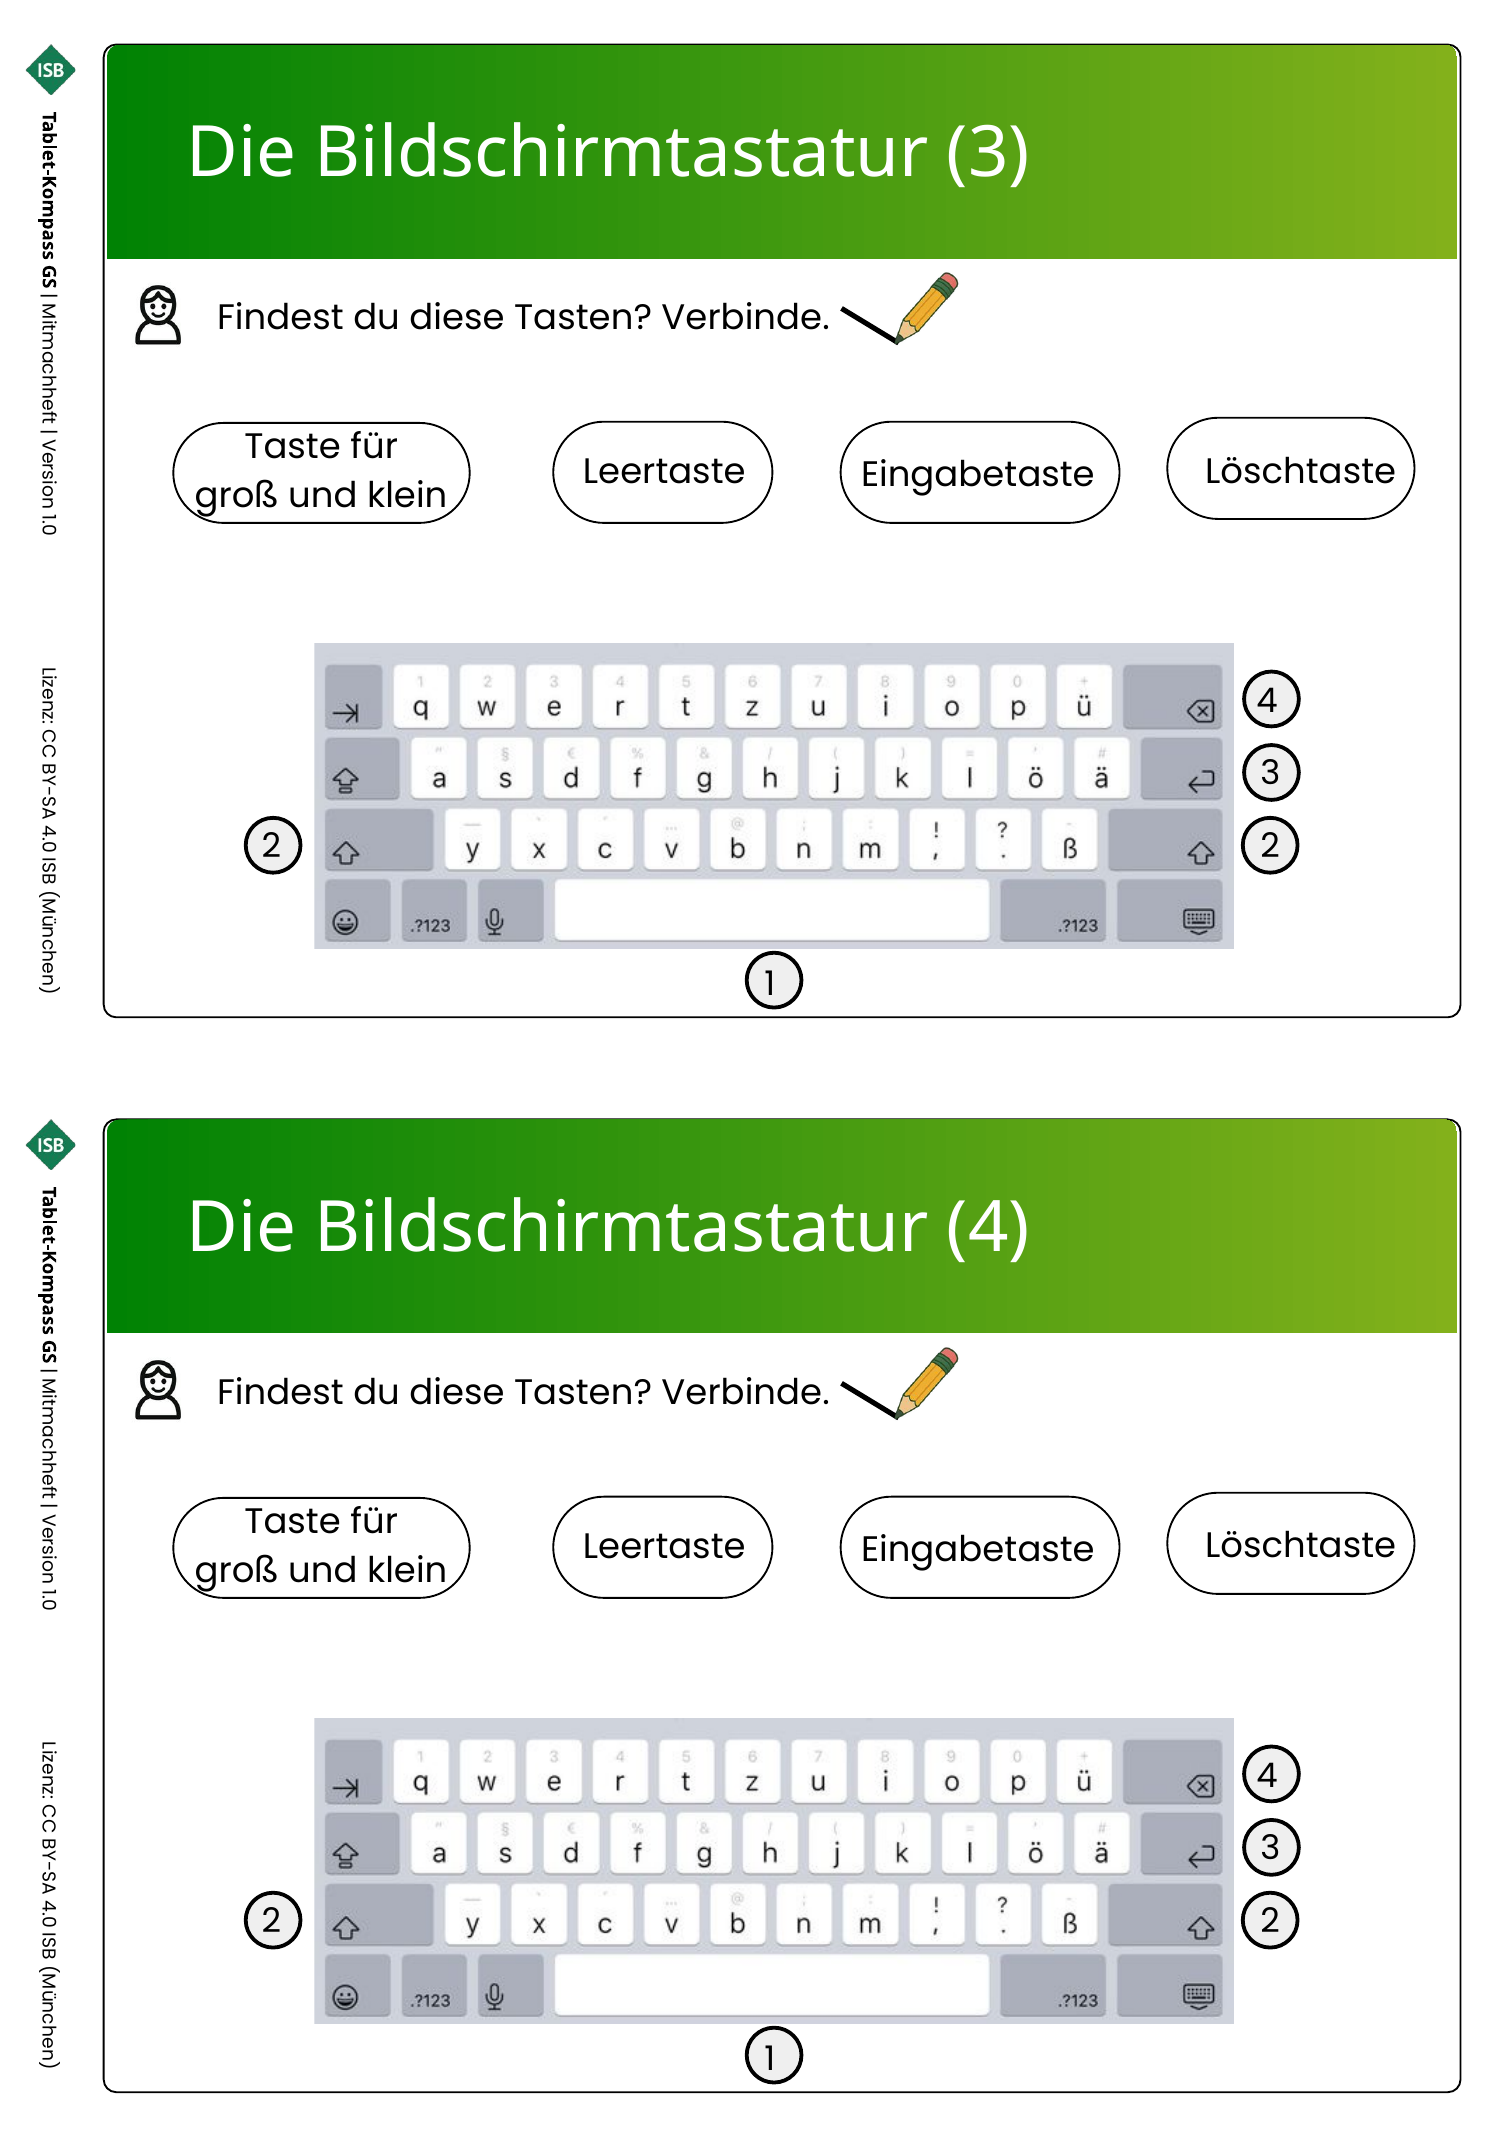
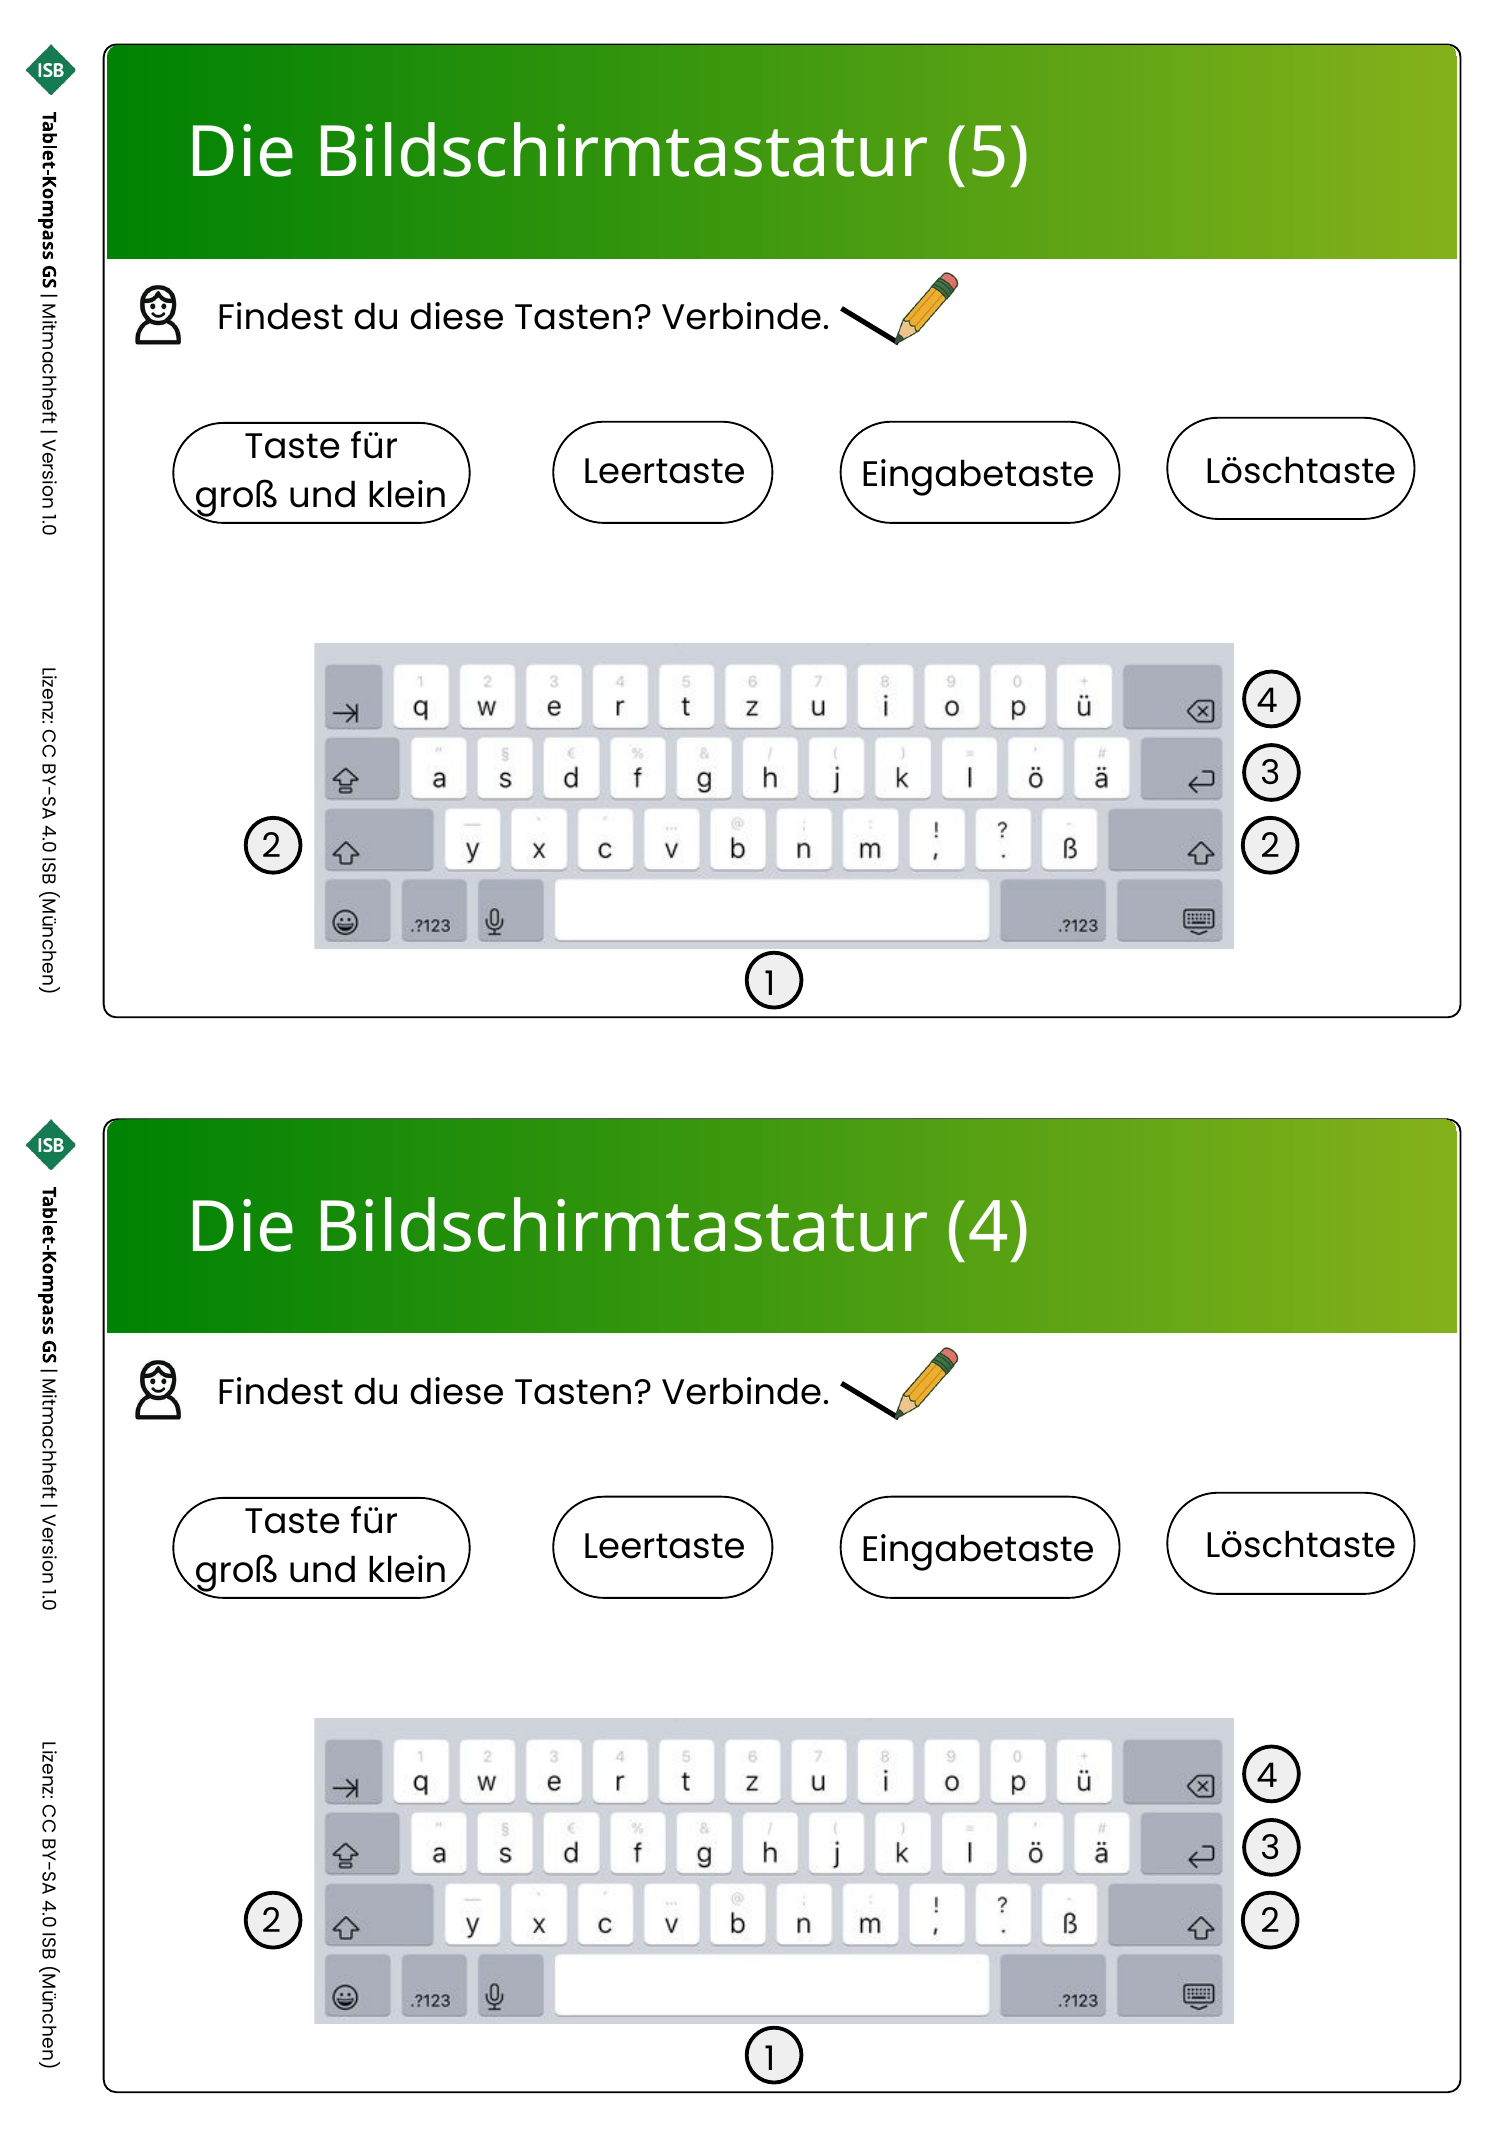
Bildschirmtastatur 3: 3 -> 5 (988, 154)
